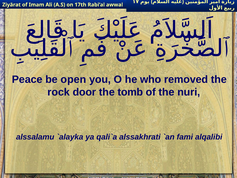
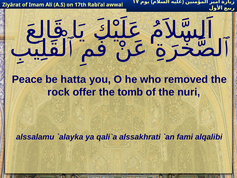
open: open -> hatta (73, 79)
door: door -> offer (84, 92)
